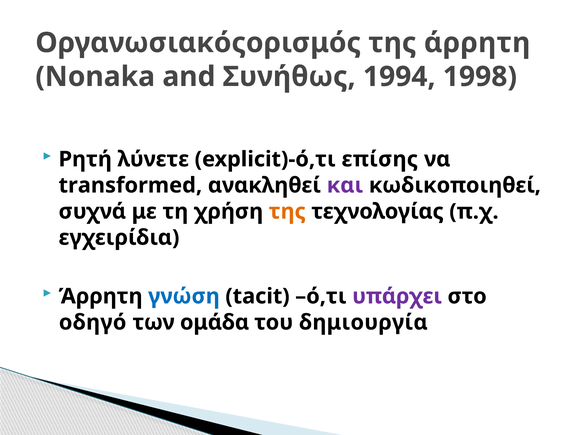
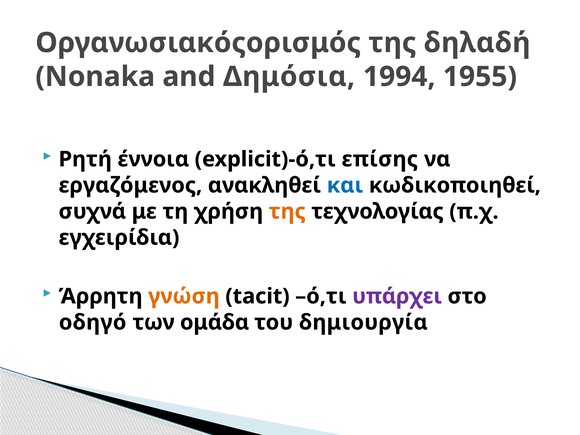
της άρρητη: άρρητη -> δηλαδή (477, 43)
Συνήθως: Συνήθως -> Δημόσια (289, 77)
1998: 1998 -> 1955 (480, 77)
λύνετε: λύνετε -> έννοια (153, 159)
transformed: transformed -> εργαζόμενος (130, 185)
και colour: purple -> blue (345, 185)
γνώση colour: blue -> orange (184, 296)
